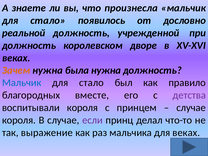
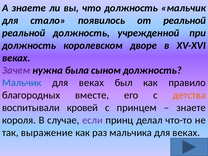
что произнесла: произнесла -> должность (131, 8)
от дословно: дословно -> реальной (185, 20)
Зачем colour: orange -> purple (16, 70)
была нужна: нужна -> сыном (106, 70)
стало: стало -> веках (91, 83)
детства colour: purple -> orange (189, 95)
воспитывали короля: короля -> кровей (82, 108)
случае: случае -> знаете (191, 108)
